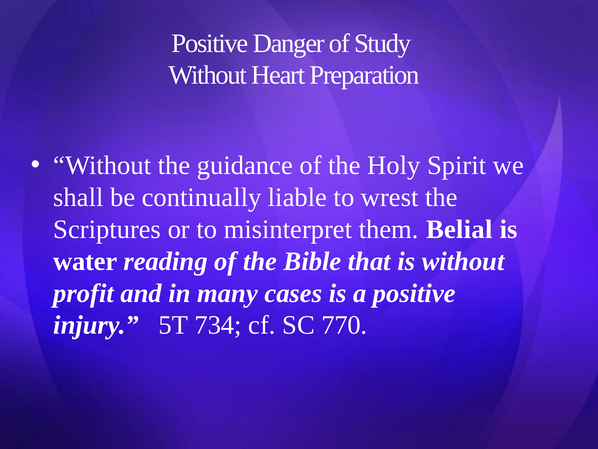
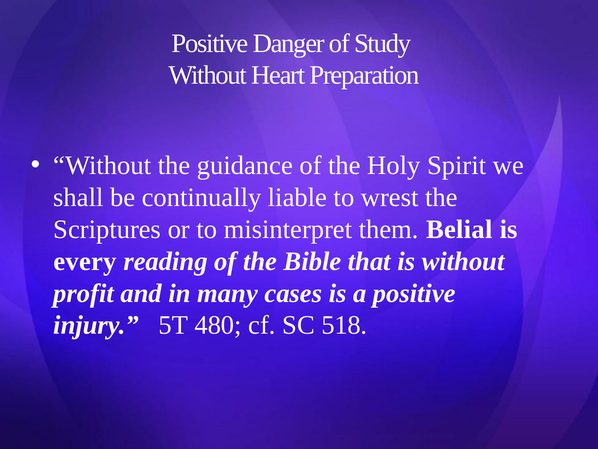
water: water -> every (85, 261)
734: 734 -> 480 (218, 325)
770: 770 -> 518 (344, 325)
